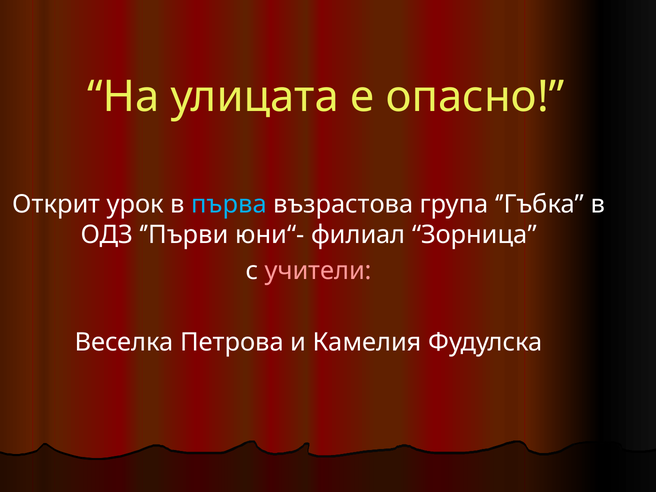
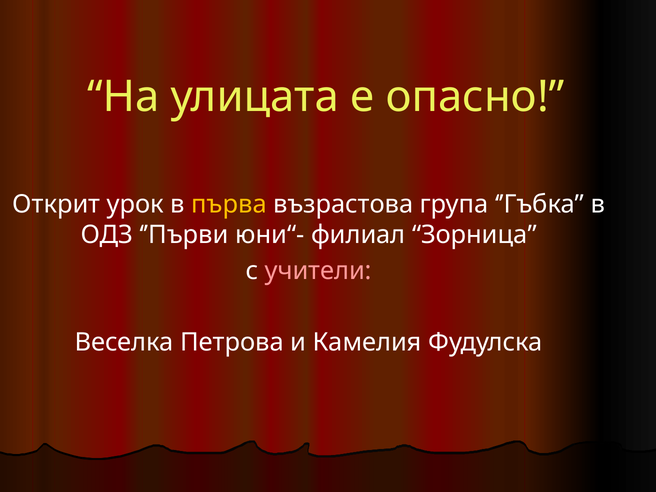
първа colour: light blue -> yellow (229, 204)
